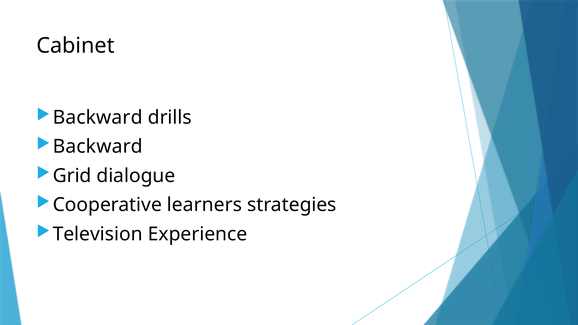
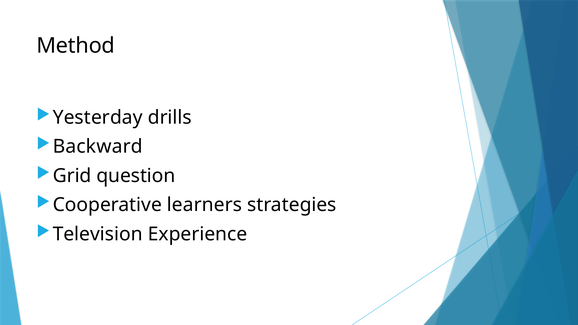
Cabinet: Cabinet -> Method (76, 46)
Backward: Backward -> Yesterday (98, 118)
dialogue: dialogue -> question (136, 176)
